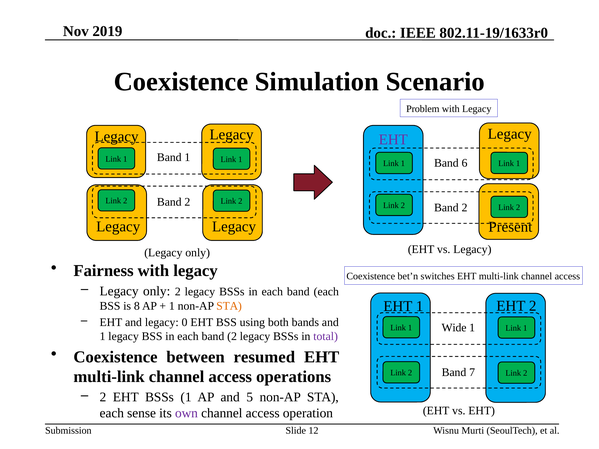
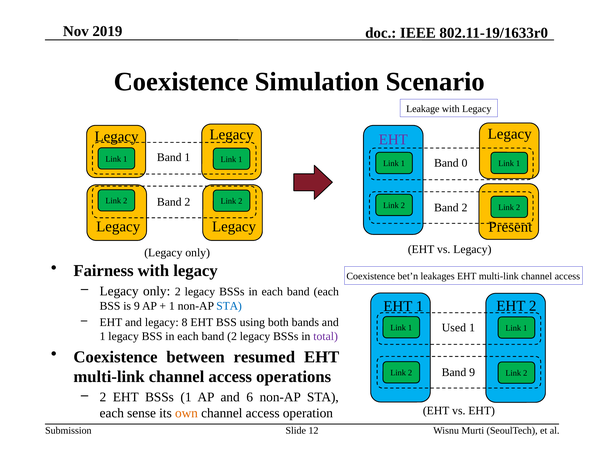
Problem: Problem -> Leakage (423, 109)
6: 6 -> 0 (465, 163)
switches: switches -> leakages (438, 276)
is 8: 8 -> 9 (137, 306)
STA colour: orange -> blue (229, 306)
0: 0 -> 8 (185, 322)
Wide: Wide -> Used (454, 328)
Band 7: 7 -> 9 (472, 373)
5: 5 -> 6 (250, 397)
own colour: purple -> orange (186, 413)
